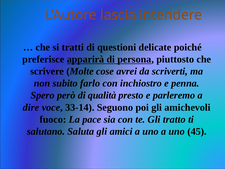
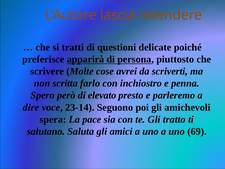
subito: subito -> scritta (65, 83)
qualità: qualità -> elevato (102, 95)
33-14: 33-14 -> 23-14 (80, 107)
fuoco: fuoco -> spera (53, 119)
45: 45 -> 69 (197, 131)
